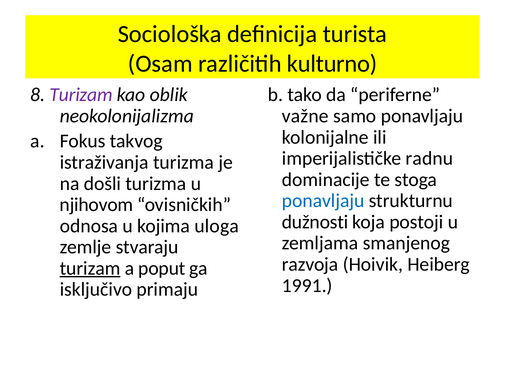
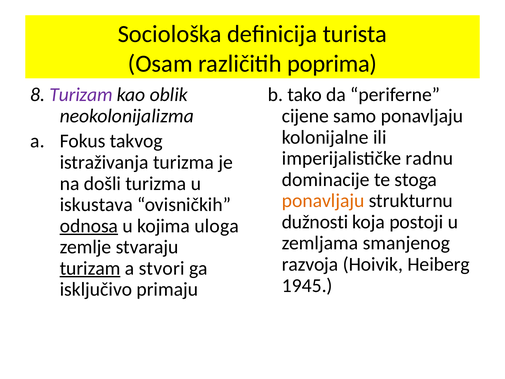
kulturno: kulturno -> poprima (332, 64)
važne: važne -> cijene (305, 116)
ponavljaju colour: blue -> orange (323, 201)
njihovom: njihovom -> iskustava (96, 205)
odnosa underline: none -> present (89, 226)
poput: poput -> stvori (162, 268)
1991: 1991 -> 1945 (307, 285)
